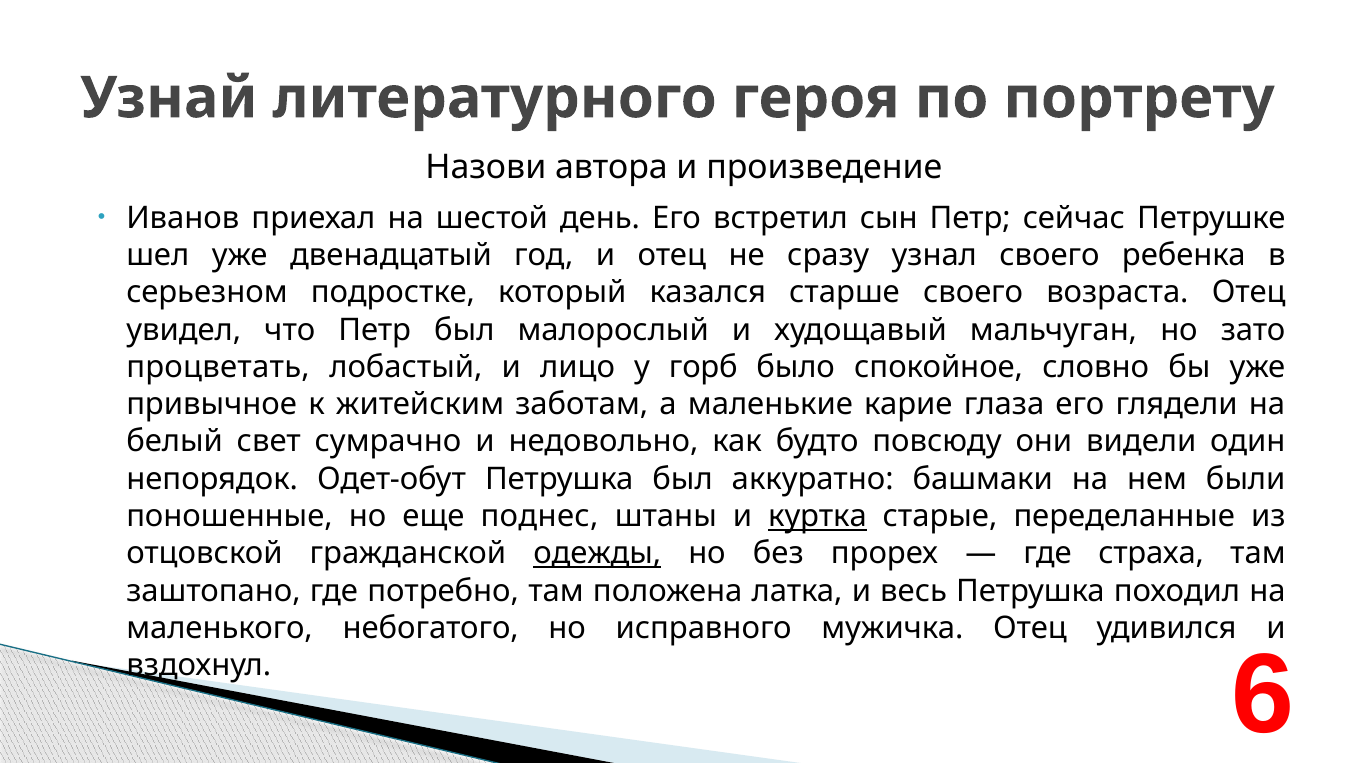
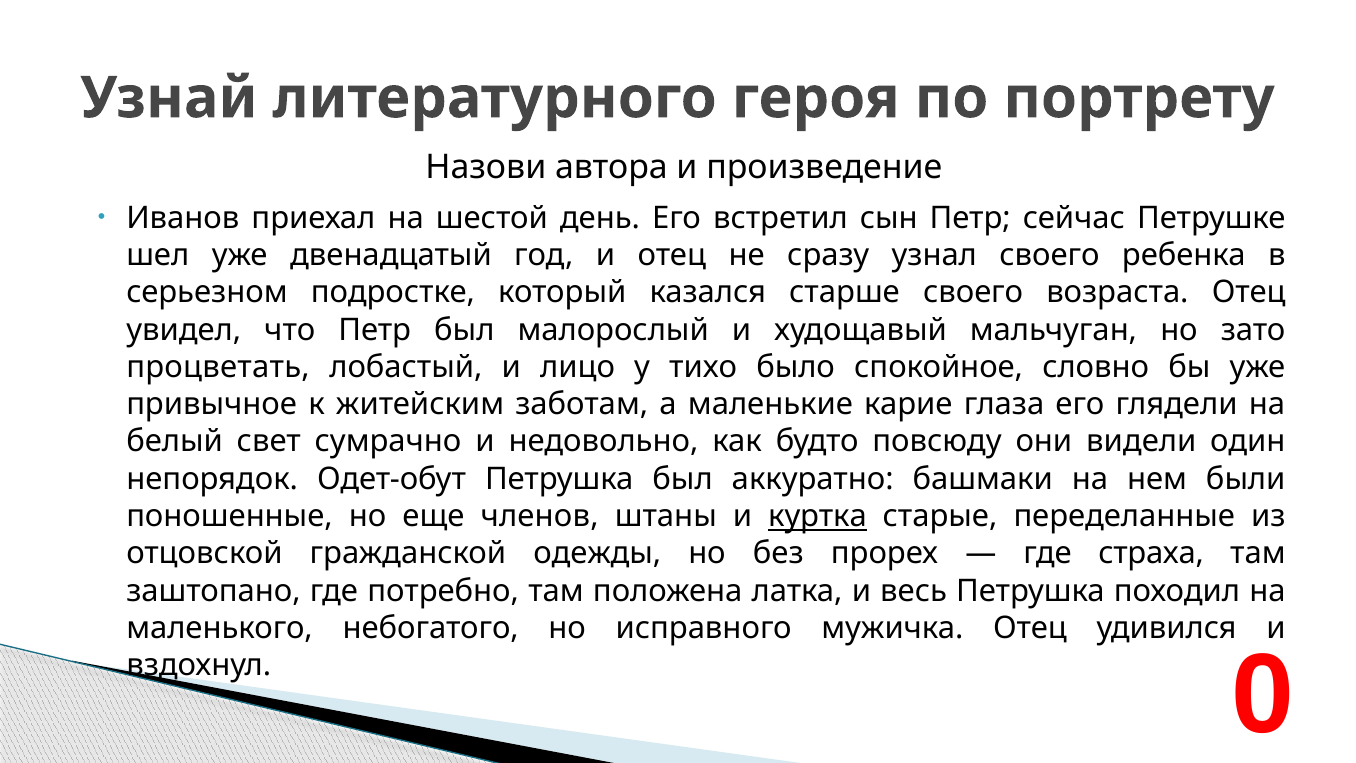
горб: горб -> тихо (703, 367)
поднес: поднес -> членов (540, 516)
одежды underline: present -> none (597, 553)
6: 6 -> 0 (1263, 695)
